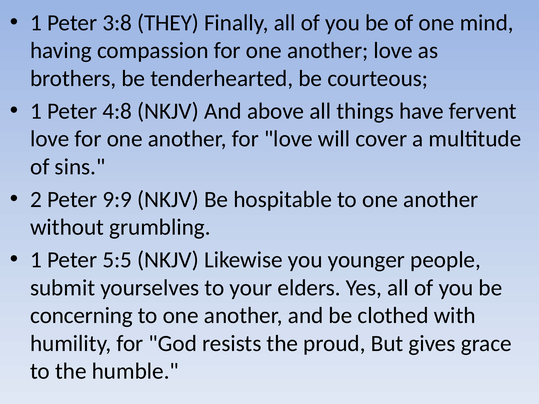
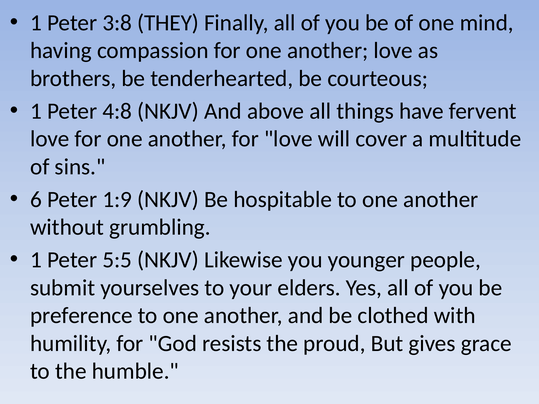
2: 2 -> 6 (36, 200)
9:9: 9:9 -> 1:9 (117, 200)
concerning: concerning -> preference (81, 316)
